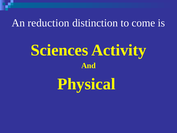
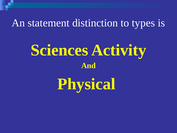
reduction: reduction -> statement (49, 23)
come: come -> types (143, 23)
